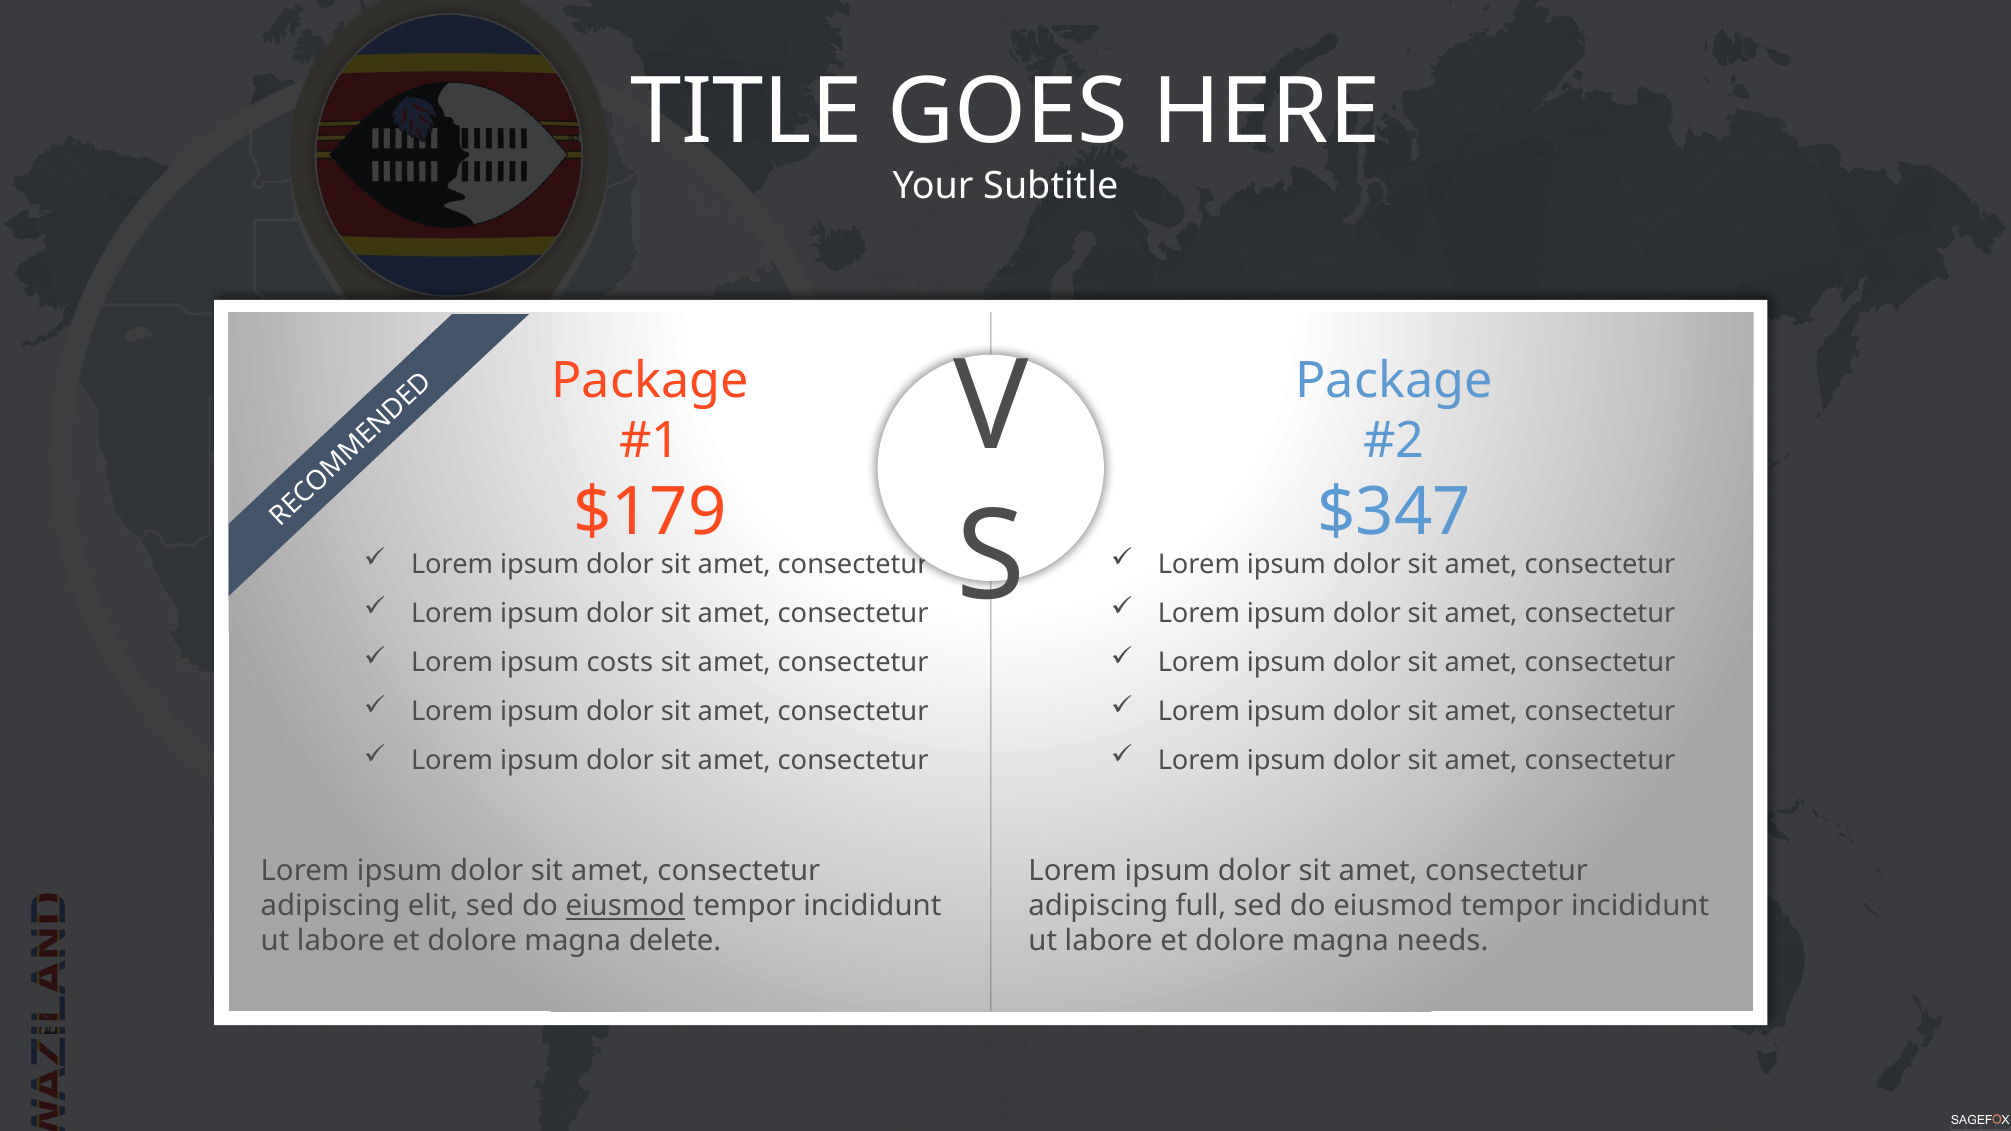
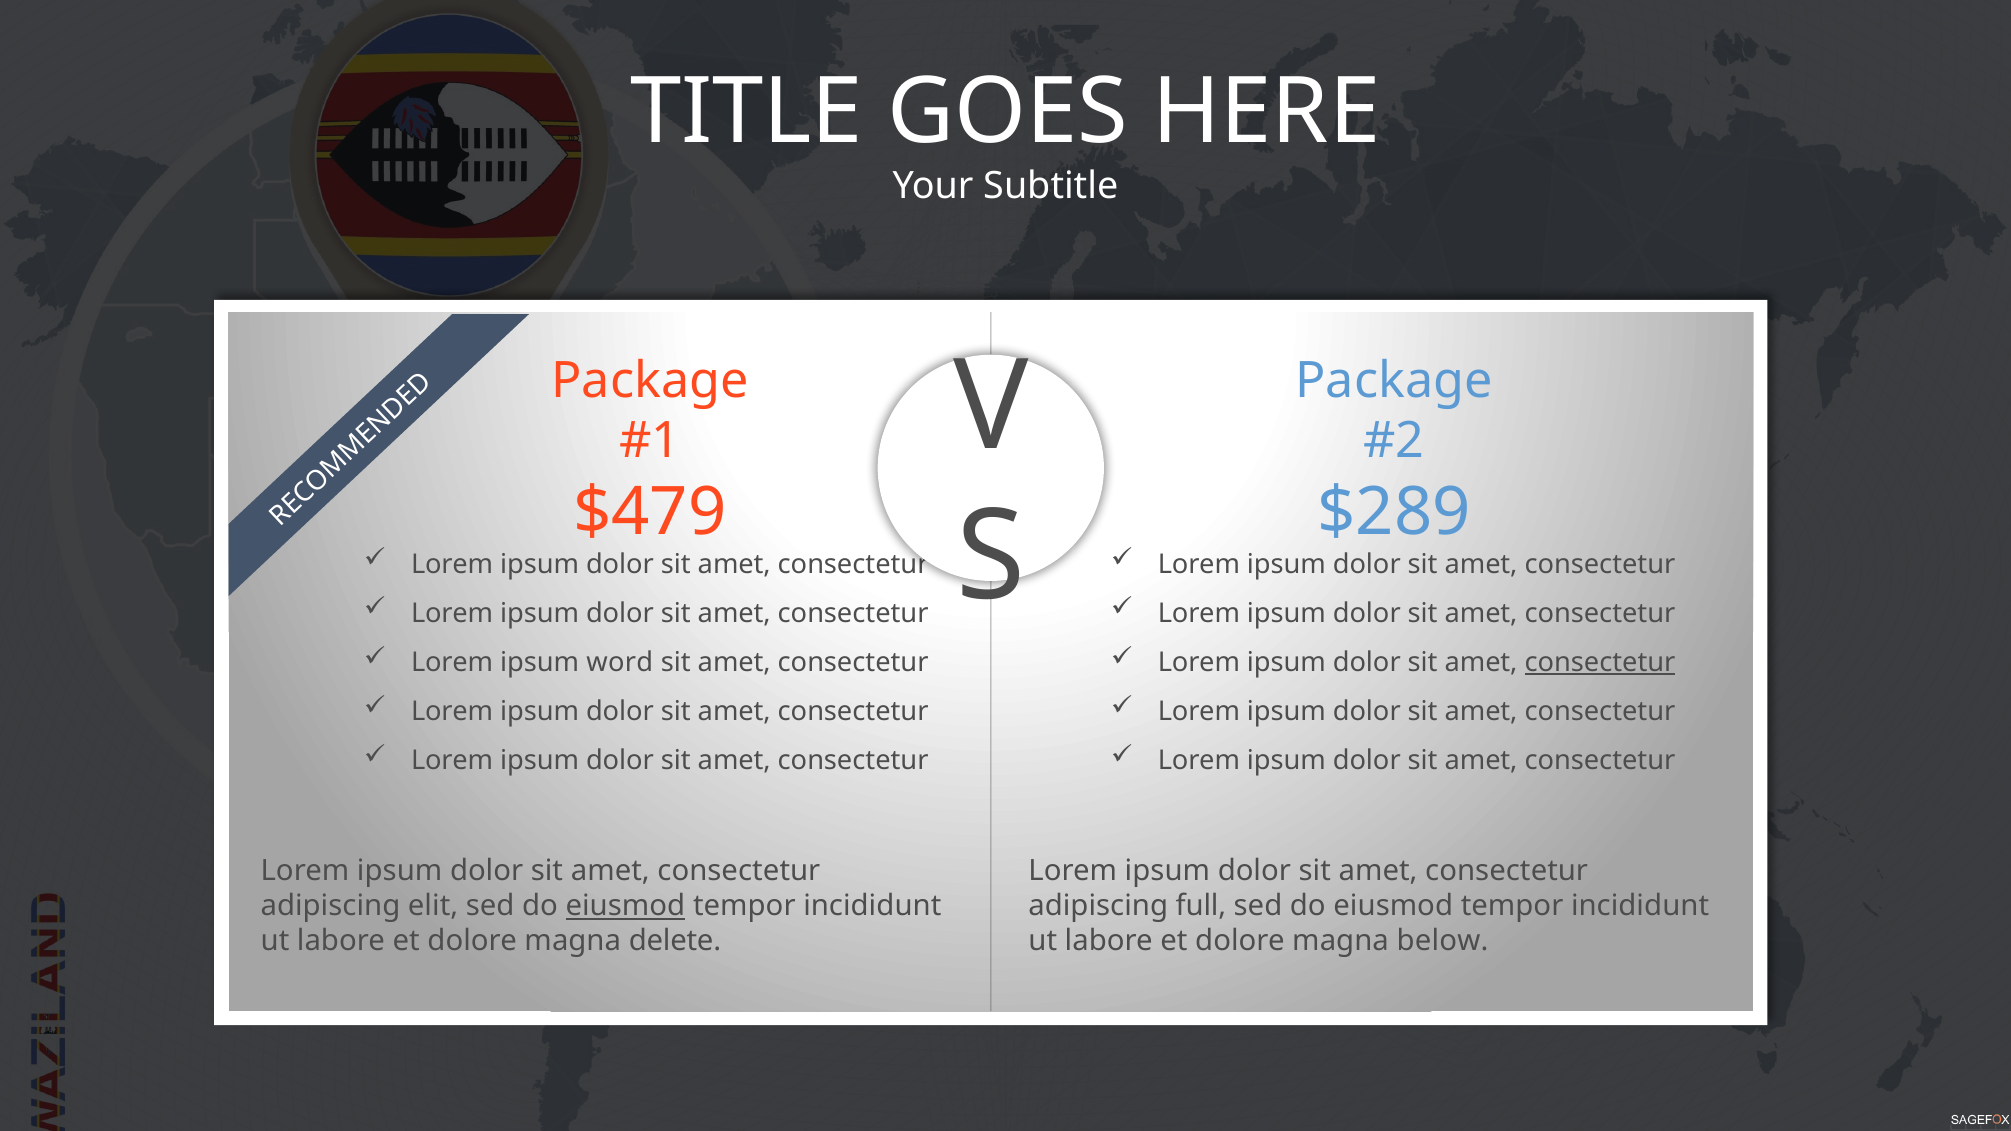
$179: $179 -> $479 (650, 513)
$347: $347 -> $289 (1394, 513)
costs: costs -> word (620, 663)
consectetur underline: none -> present (1600, 663)
needs: needs -> below (1443, 941)
